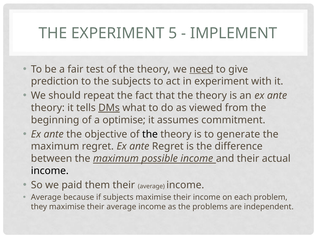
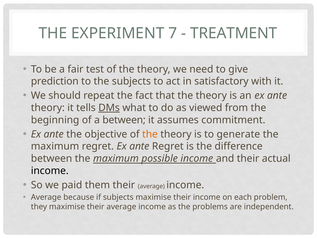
5: 5 -> 7 (173, 33)
IMPLEMENT: IMPLEMENT -> TREATMENT (234, 33)
need underline: present -> none (201, 69)
in experiment: experiment -> satisfactory (221, 81)
a optimise: optimise -> between (124, 120)
the colour: black -> orange (150, 134)
